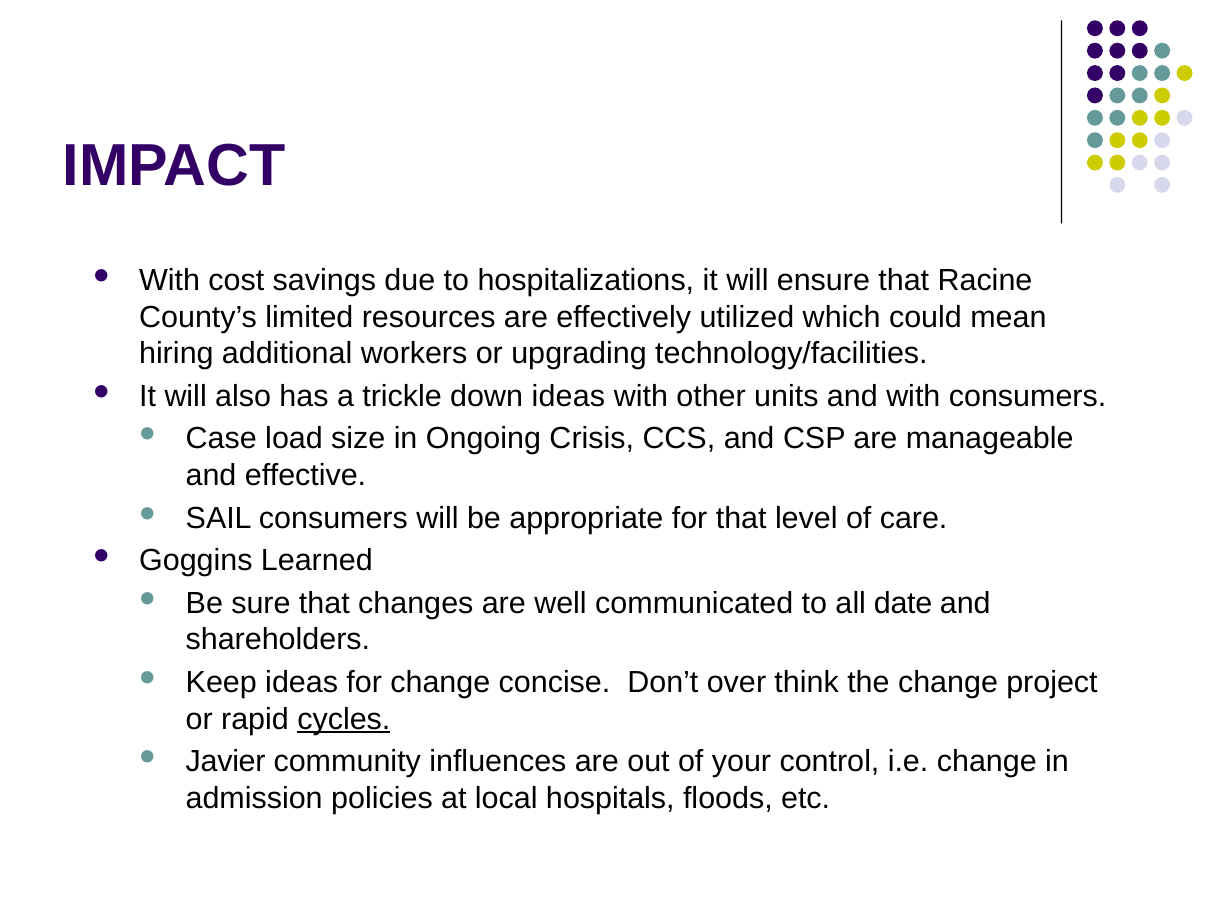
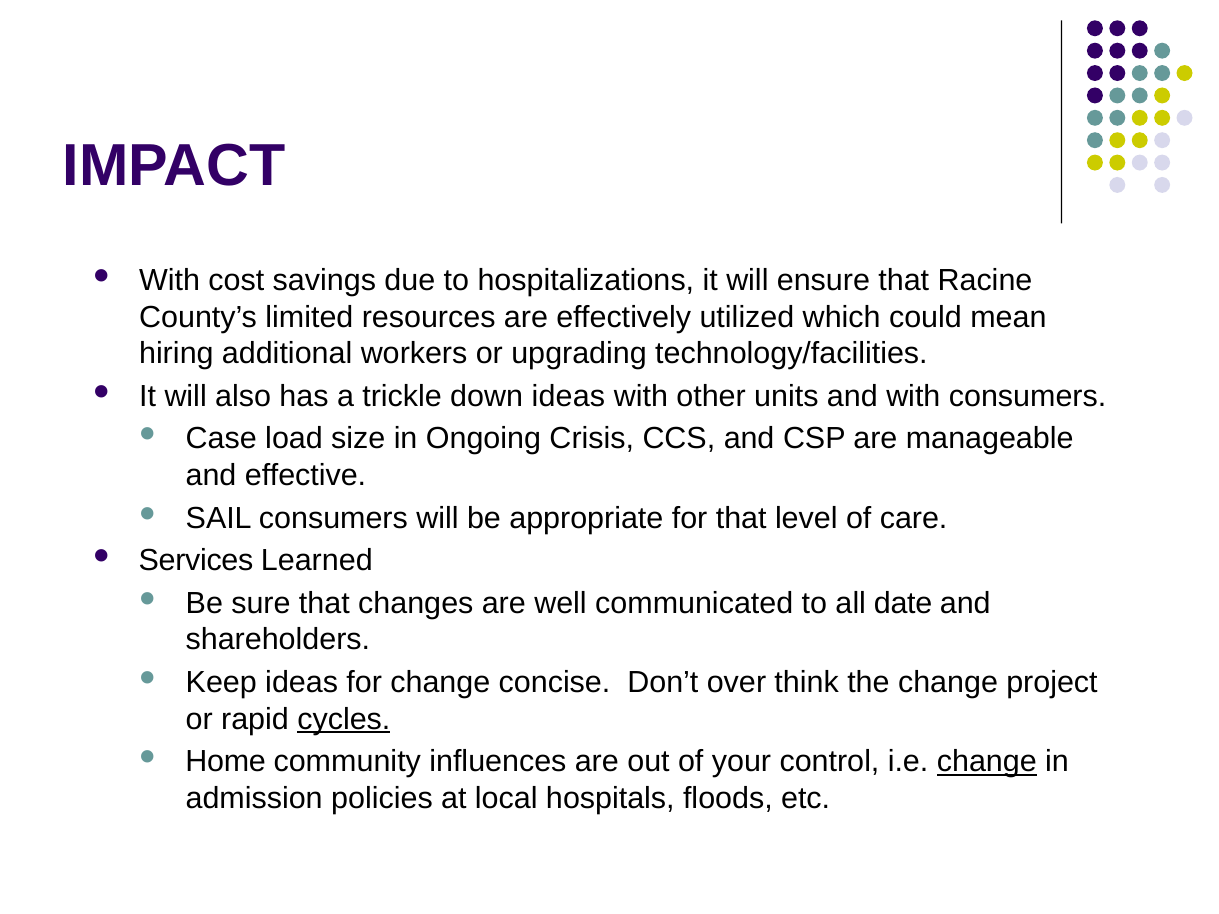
Goggins: Goggins -> Services (196, 561)
Javier: Javier -> Home (226, 762)
change underline: none -> present (987, 762)
